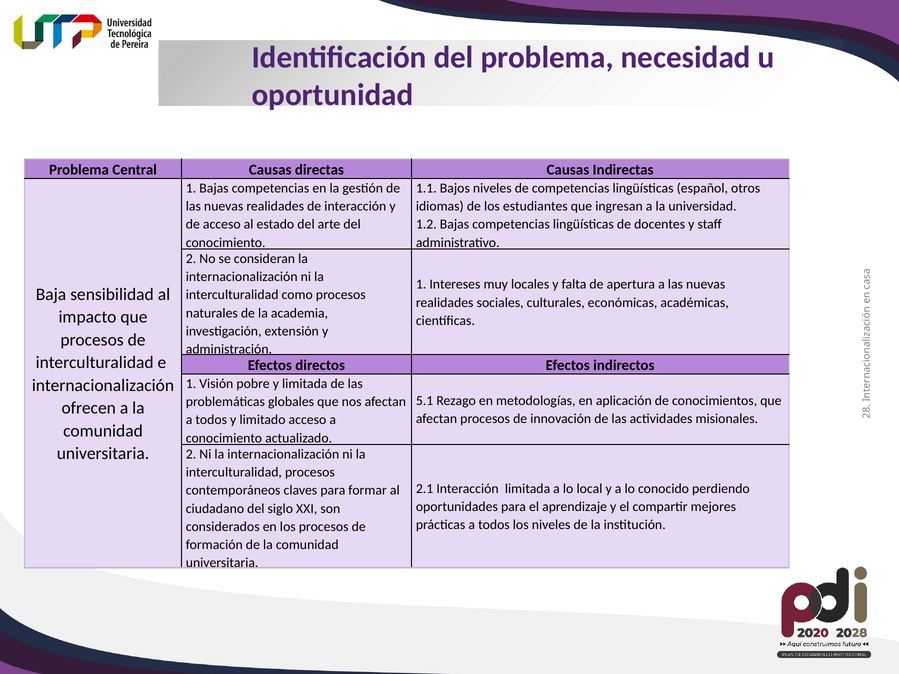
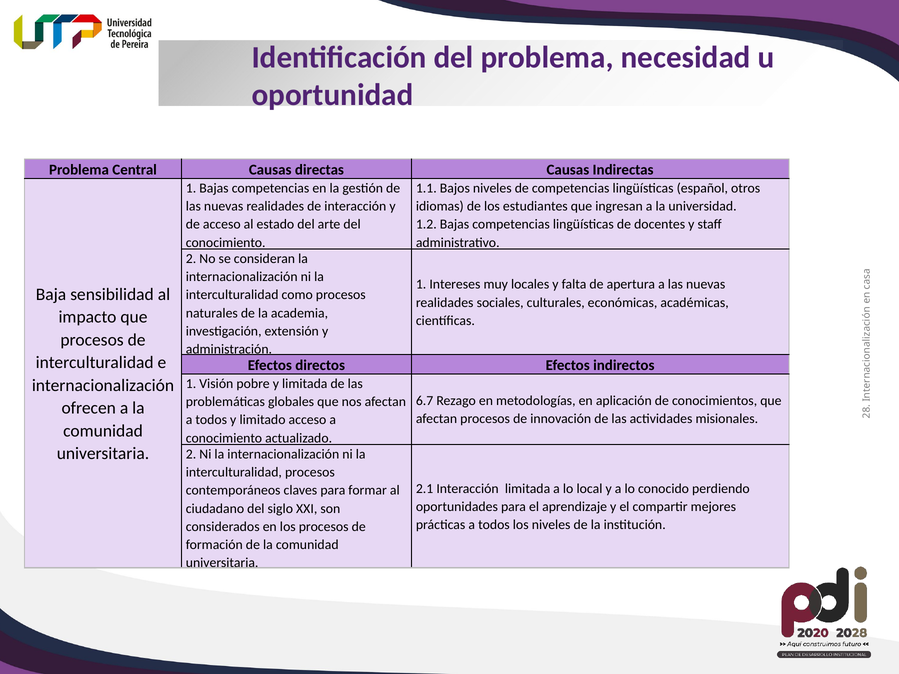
5.1: 5.1 -> 6.7 (425, 401)
